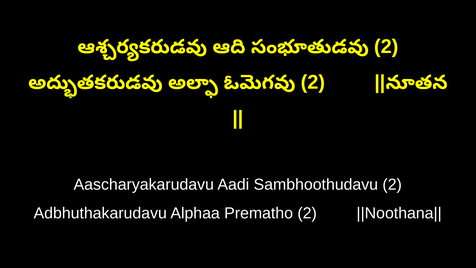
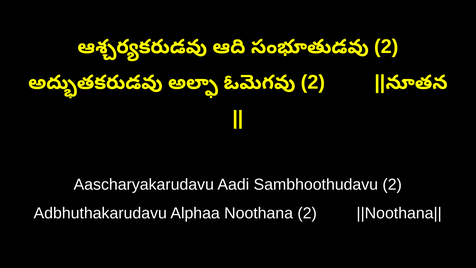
Prematho: Prematho -> Noothana (259, 213)
